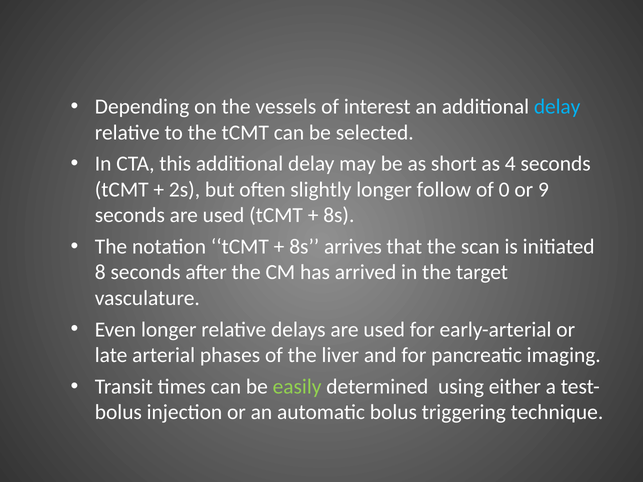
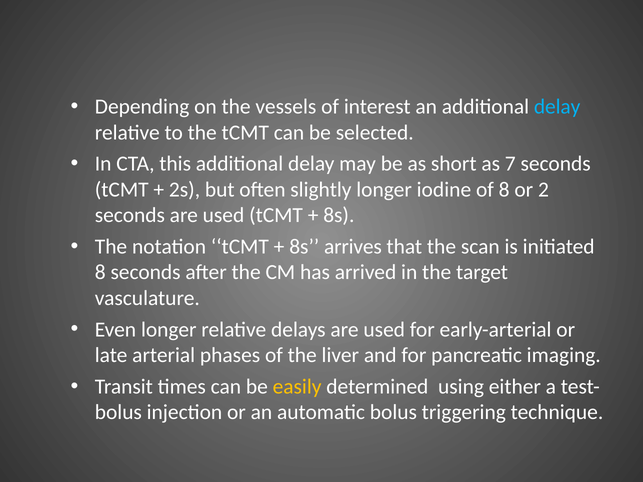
4: 4 -> 7 (510, 164)
follow: follow -> iodine (444, 190)
of 0: 0 -> 8 (504, 190)
9: 9 -> 2 (543, 190)
easily colour: light green -> yellow (297, 387)
